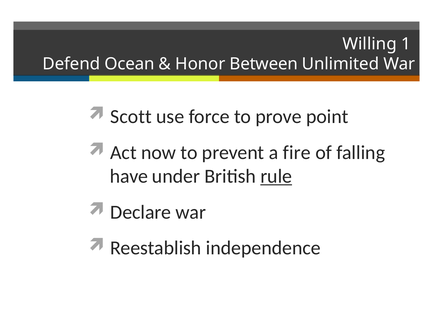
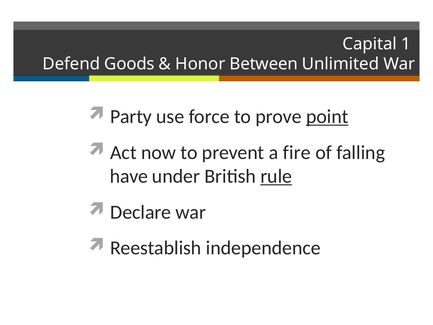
Willing: Willing -> Capital (370, 44)
Ocean: Ocean -> Goods (129, 64)
Scott: Scott -> Party (131, 116)
point underline: none -> present (327, 116)
